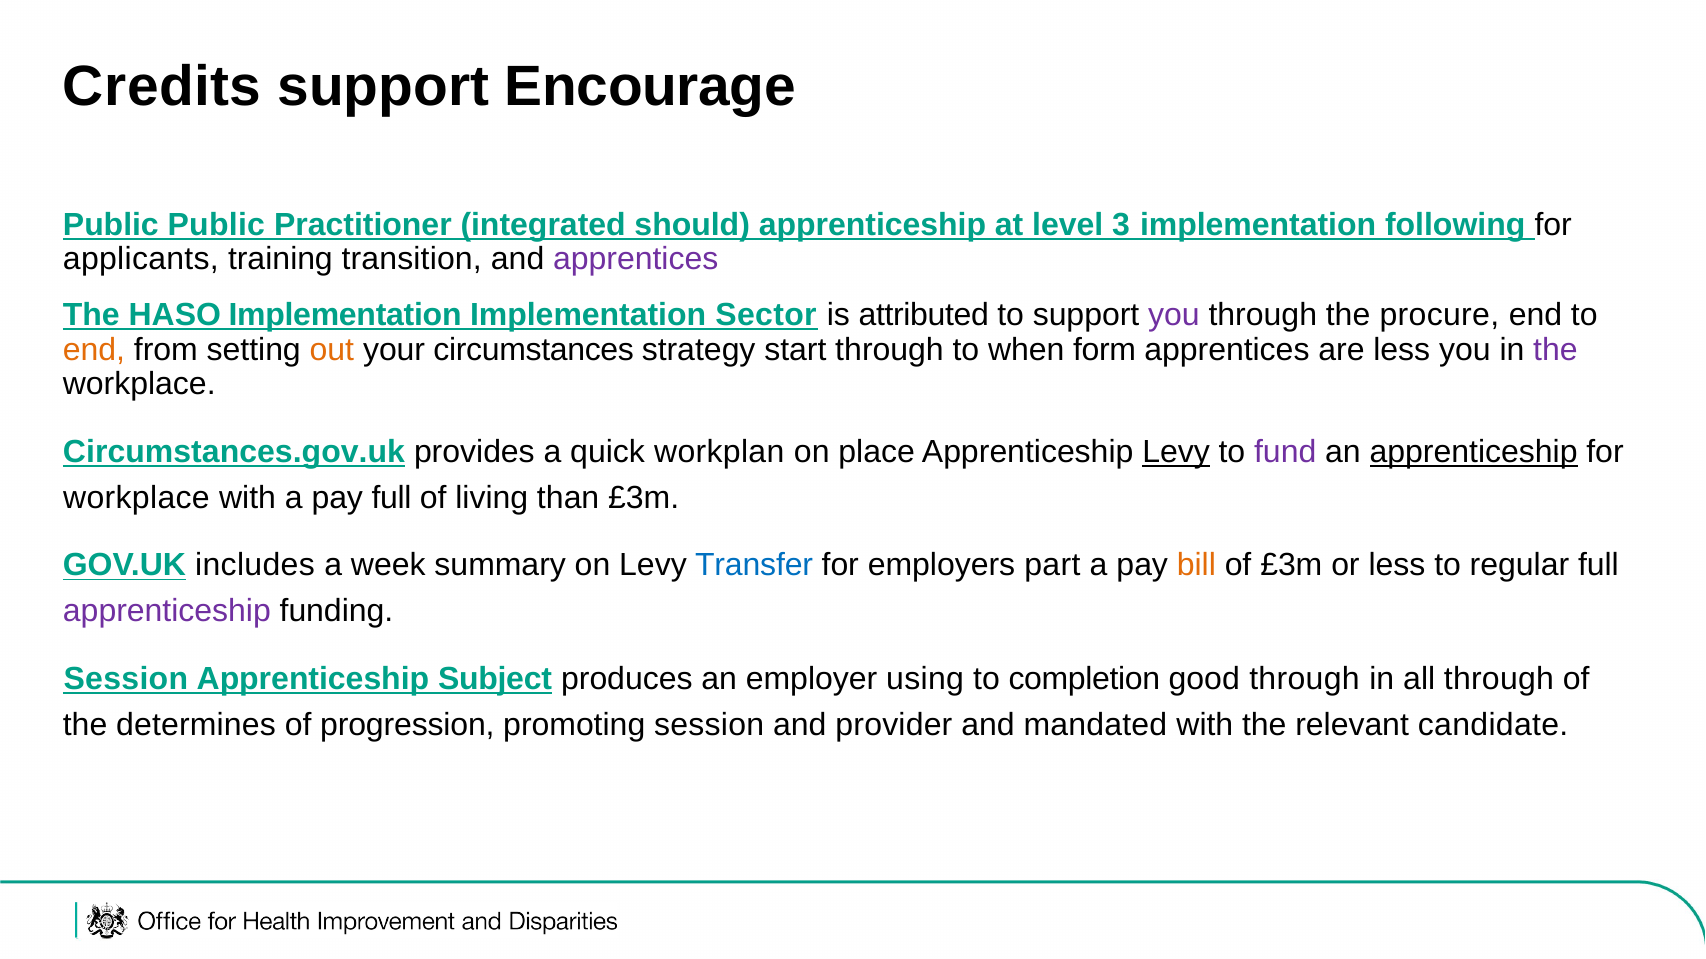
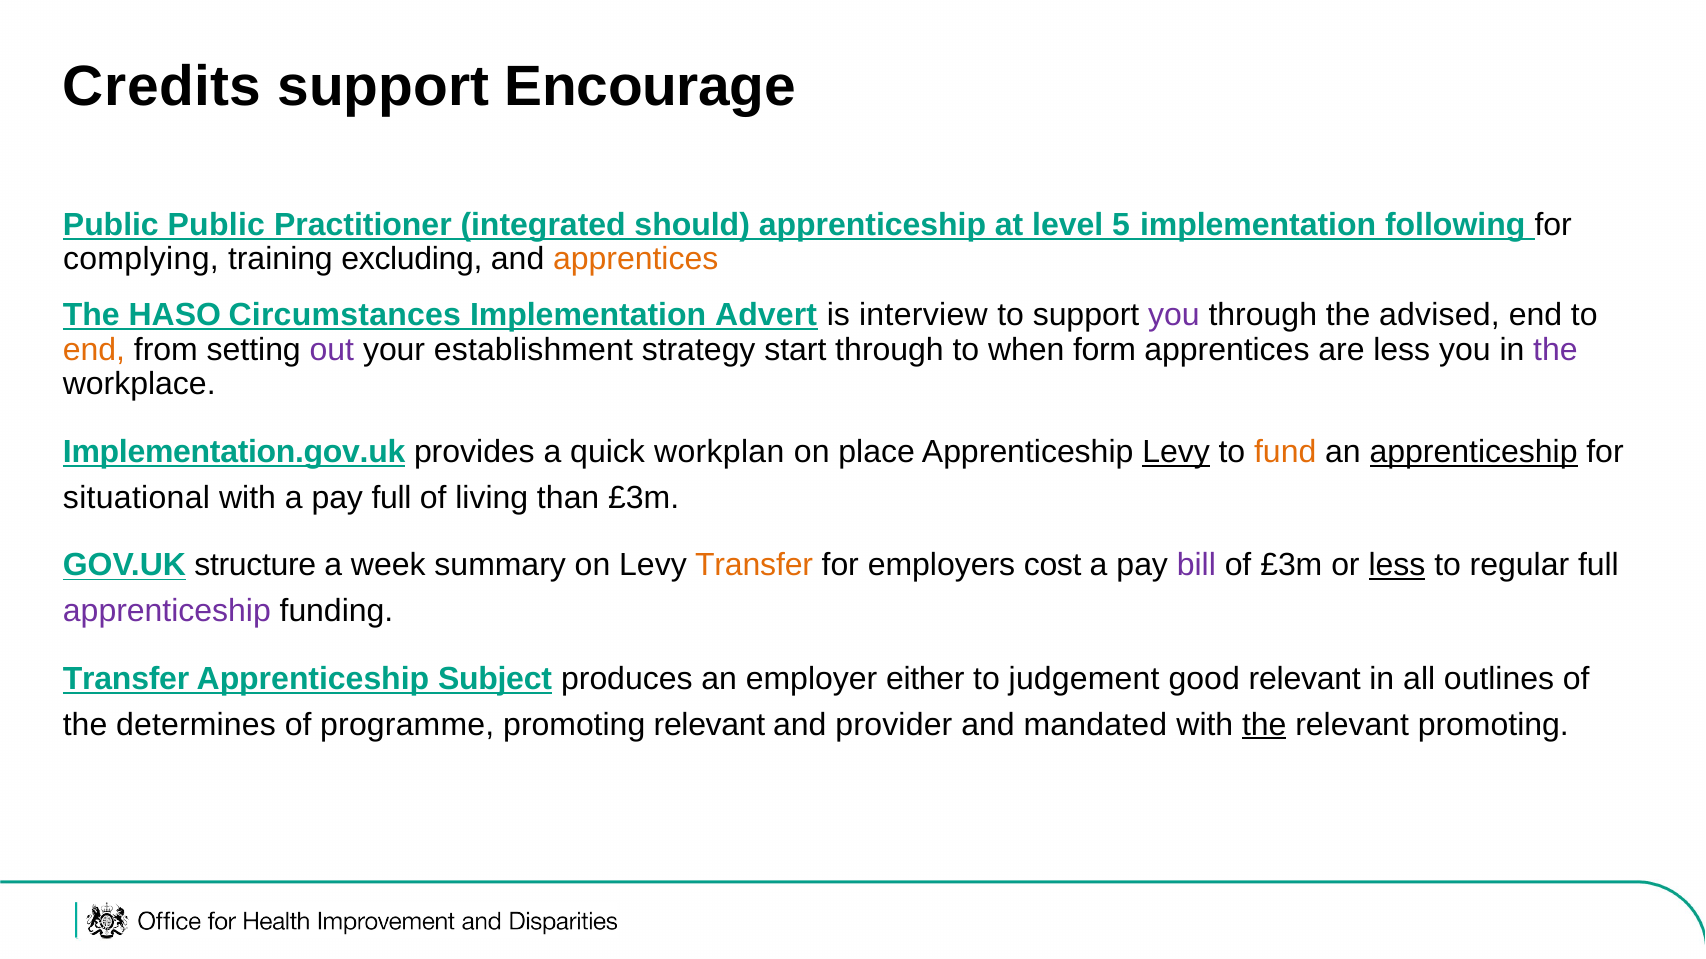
3: 3 -> 5 (1121, 225)
applicants: applicants -> complying (141, 259)
transition: transition -> excluding (412, 259)
apprentices colour: purple -> orange (636, 259)
HASO Implementation: Implementation -> Circumstances (345, 315)
Sector: Sector -> Advert (766, 315)
attributed: attributed -> interview (923, 315)
procure: procure -> advised (1439, 315)
out colour: orange -> purple (332, 350)
circumstances: circumstances -> establishment (533, 350)
Circumstances.gov.uk: Circumstances.gov.uk -> Implementation.gov.uk (234, 452)
fund colour: purple -> orange (1285, 452)
workplace: workplace -> situational (136, 498)
includes: includes -> structure (255, 566)
Transfer colour: blue -> orange (754, 566)
part: part -> cost (1053, 566)
bill colour: orange -> purple (1196, 566)
less underline: none -> present (1397, 566)
Session: Session -> Transfer (126, 679)
using: using -> either (925, 679)
completion: completion -> judgement (1084, 679)
good through: through -> relevant (1305, 679)
all through: through -> outlines (1499, 679)
progression: progression -> programme (407, 725)
promoting session: session -> relevant (709, 725)
the underline: none -> present (1264, 725)
relevant candidate: candidate -> promoting (1493, 725)
